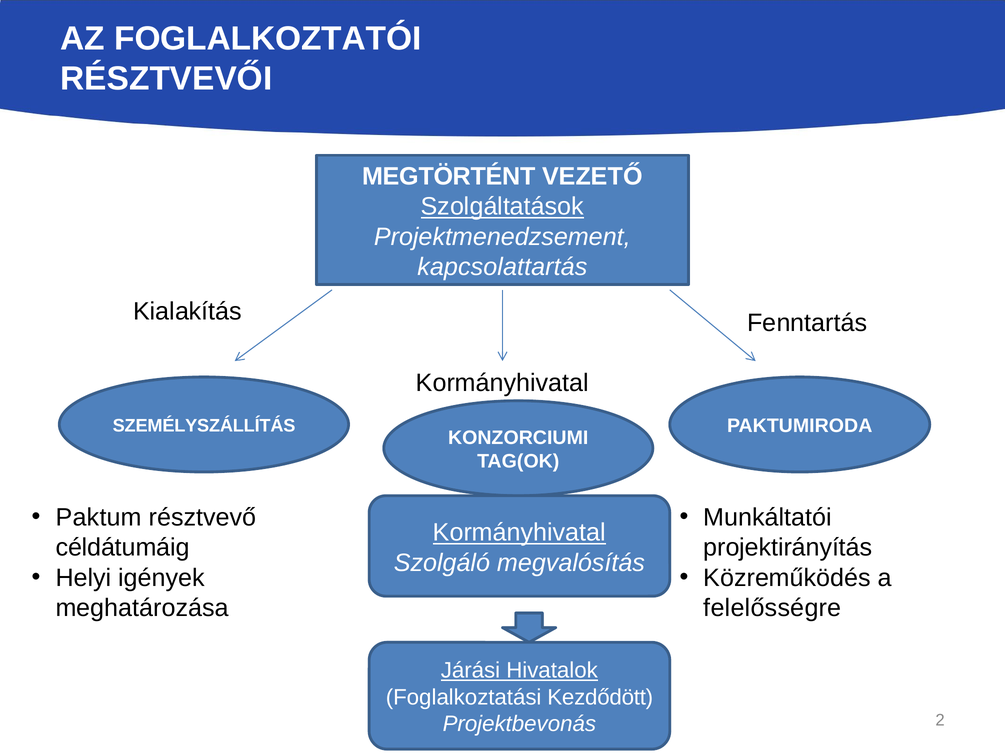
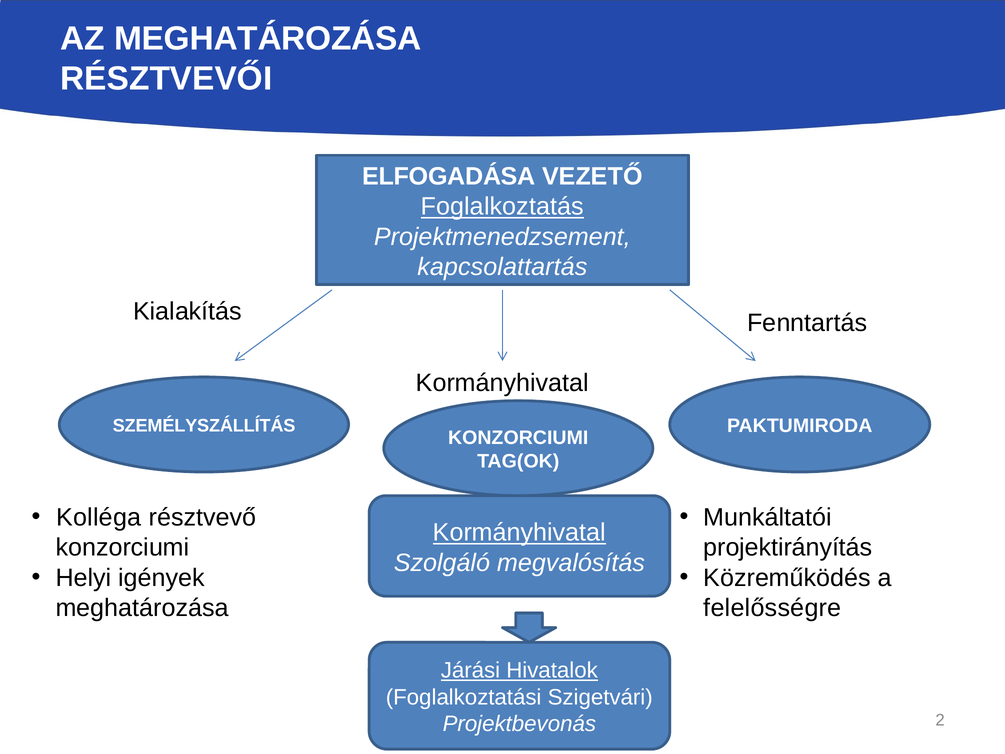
AZ FOGLALKOZTATÓI: FOGLALKOZTATÓI -> MEGHATÁROZÁSA (268, 39)
MEGTÖRTÉNT: MEGTÖRTÉNT -> ELFOGADÁSA (449, 176)
Szolgáltatások: Szolgáltatások -> Foglalkoztatás (502, 207)
Paktum: Paktum -> Kolléga (99, 517)
céldátumáig: céldátumáig -> konzorciumi (123, 547)
Kezdődött: Kezdődött -> Szigetvári (600, 697)
